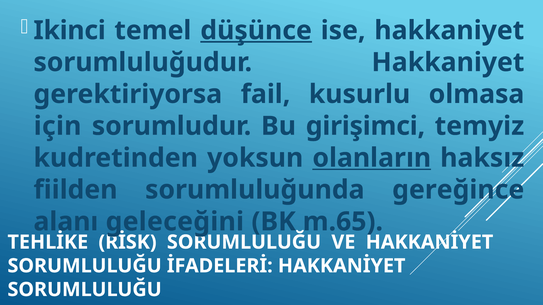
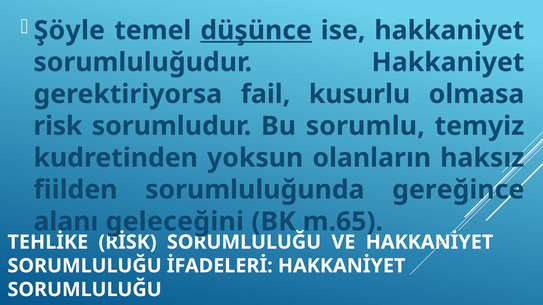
Ikinci: Ikinci -> Şöyle (69, 31)
için: için -> risk (58, 126)
girişimci: girişimci -> sorumlu (365, 126)
olanların underline: present -> none (372, 158)
